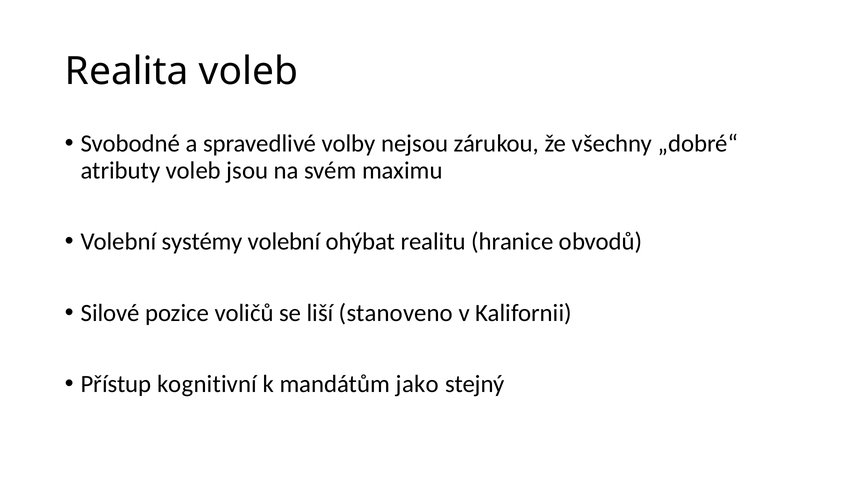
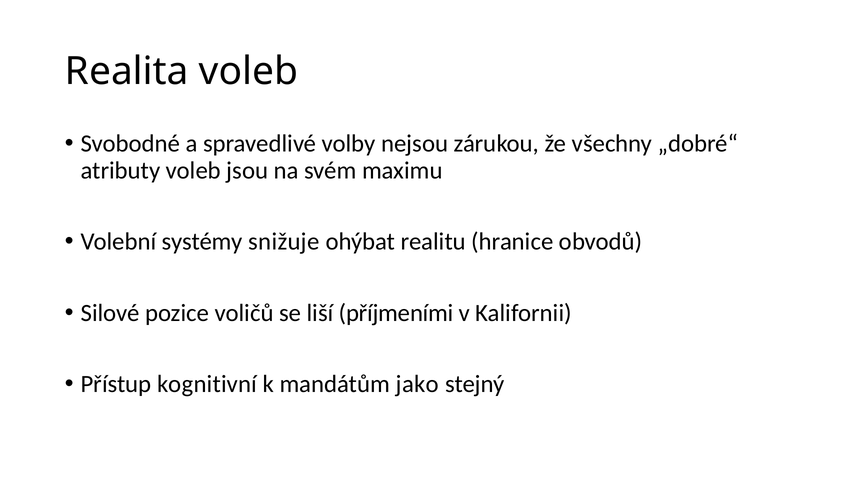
systémy volební: volební -> snižuje (284, 242)
stanoveno: stanoveno -> příjmeními (396, 313)
